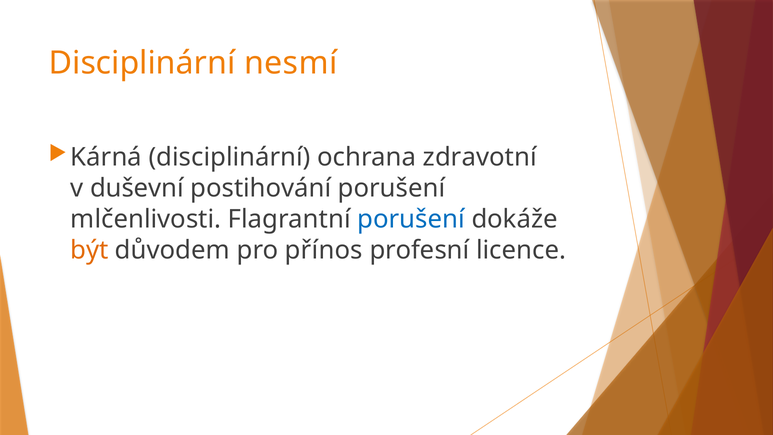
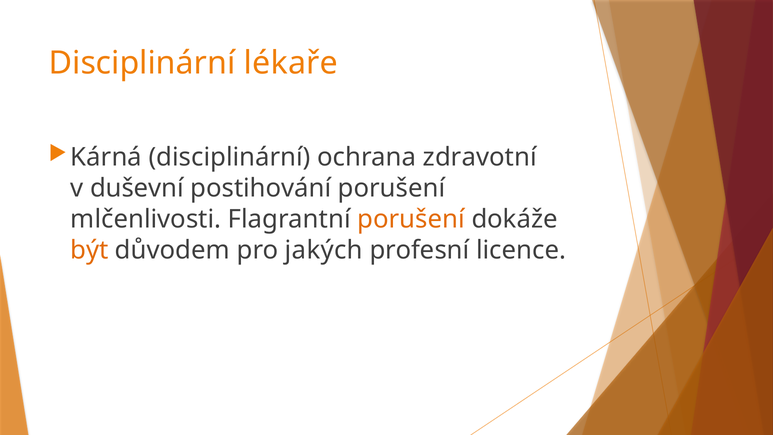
nesmí: nesmí -> lékaře (291, 63)
porušení colour: blue -> orange (411, 219)
přínos: přínos -> jakých (324, 250)
